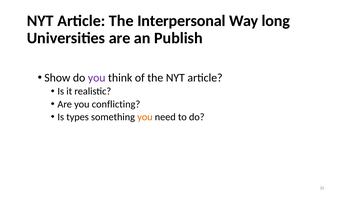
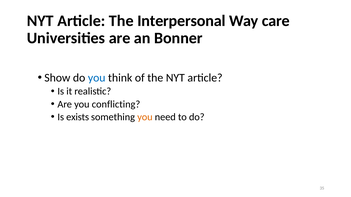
long: long -> care (276, 21)
Publish: Publish -> Bonner (178, 38)
you colour: purple -> blue (97, 78)
types: types -> exists (78, 117)
